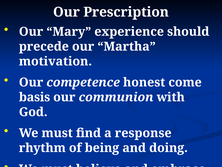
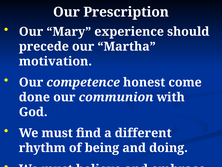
basis: basis -> done (34, 97)
response: response -> different (143, 133)
